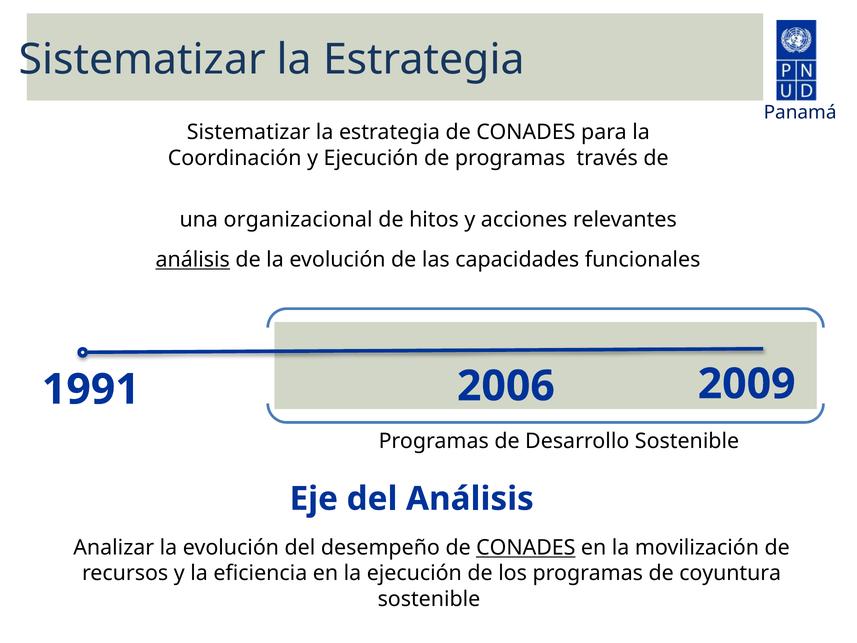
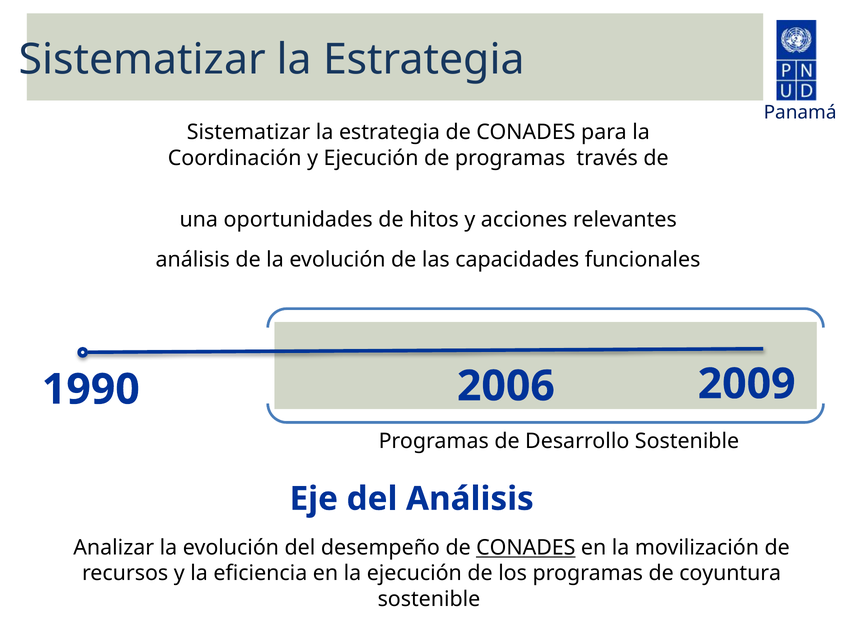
organizacional: organizacional -> oportunidades (298, 219)
análisis underline: present -> none (193, 260)
1991: 1991 -> 1990 (91, 389)
